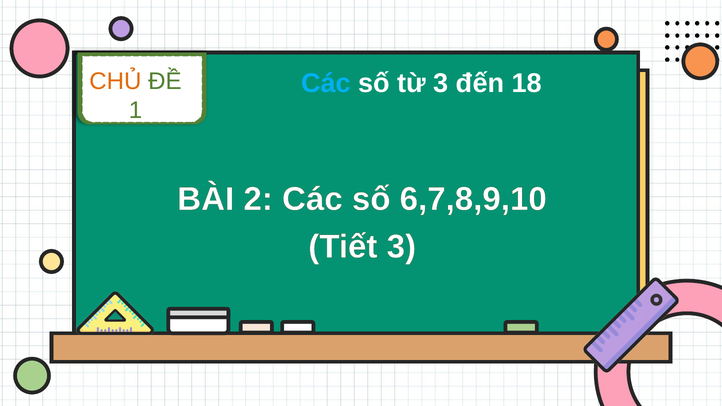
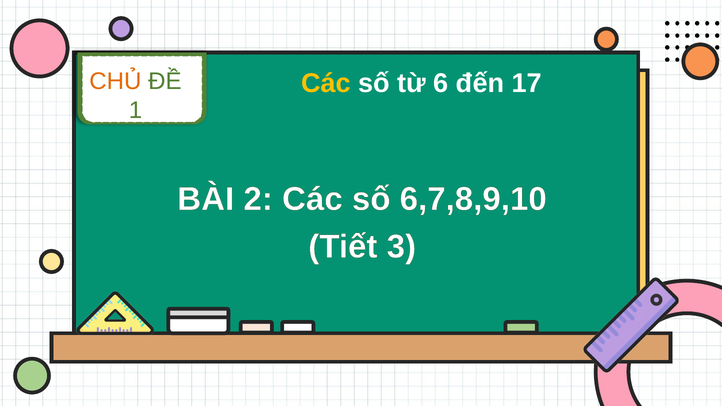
Các colour: light blue -> yellow (326, 84)
từ 3: 3 -> 6 (441, 84)
18: 18 -> 17 (527, 84)
